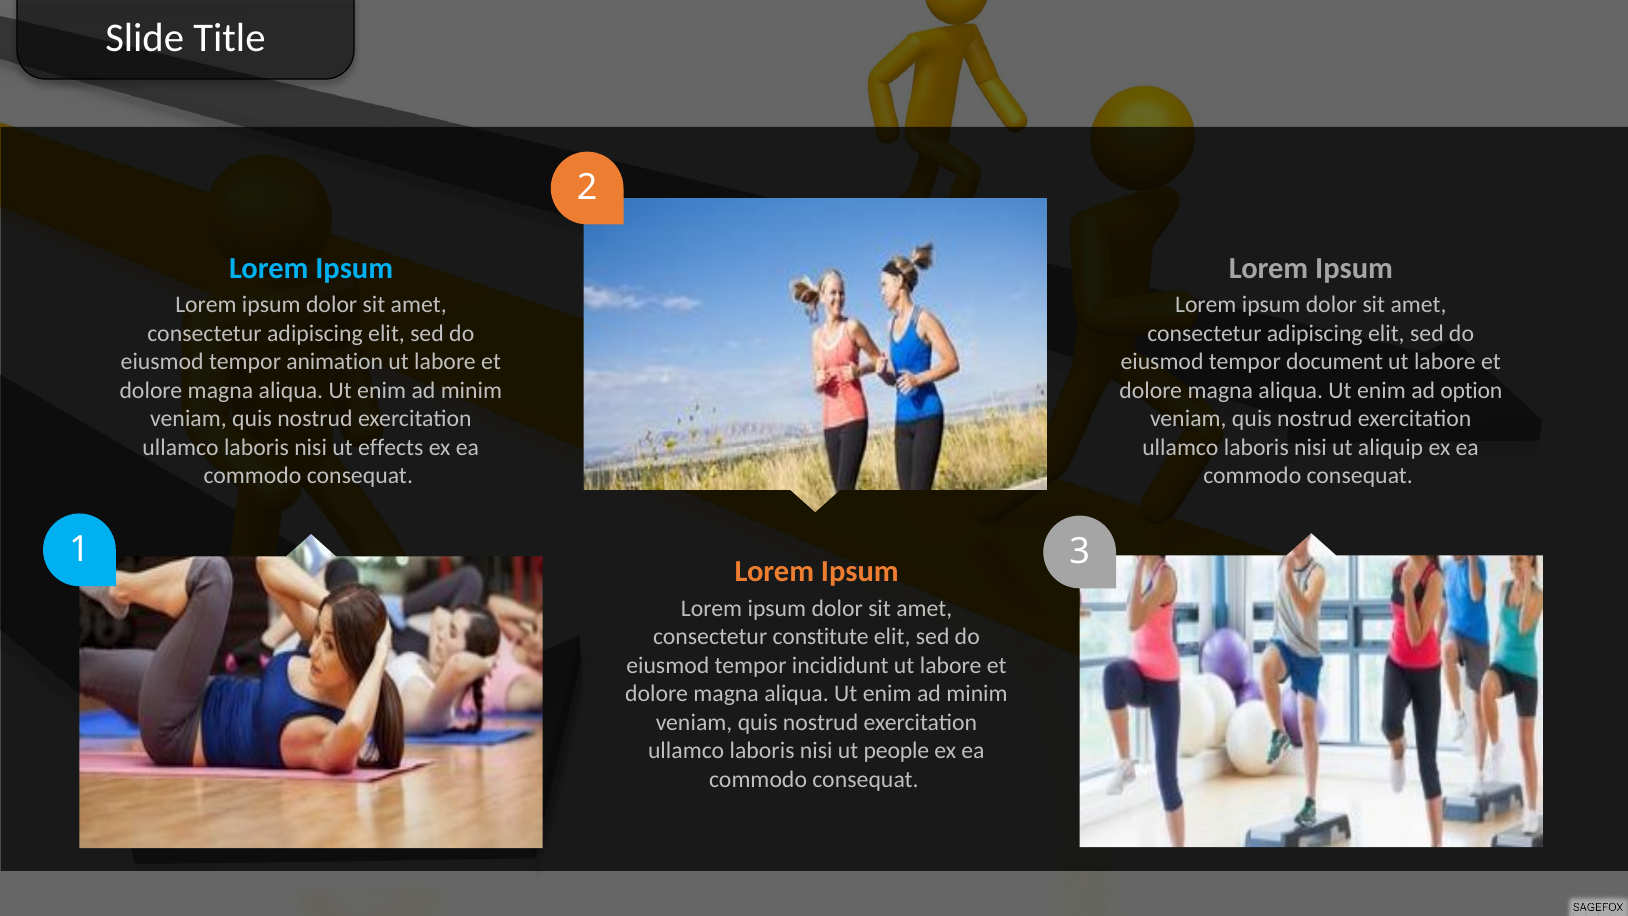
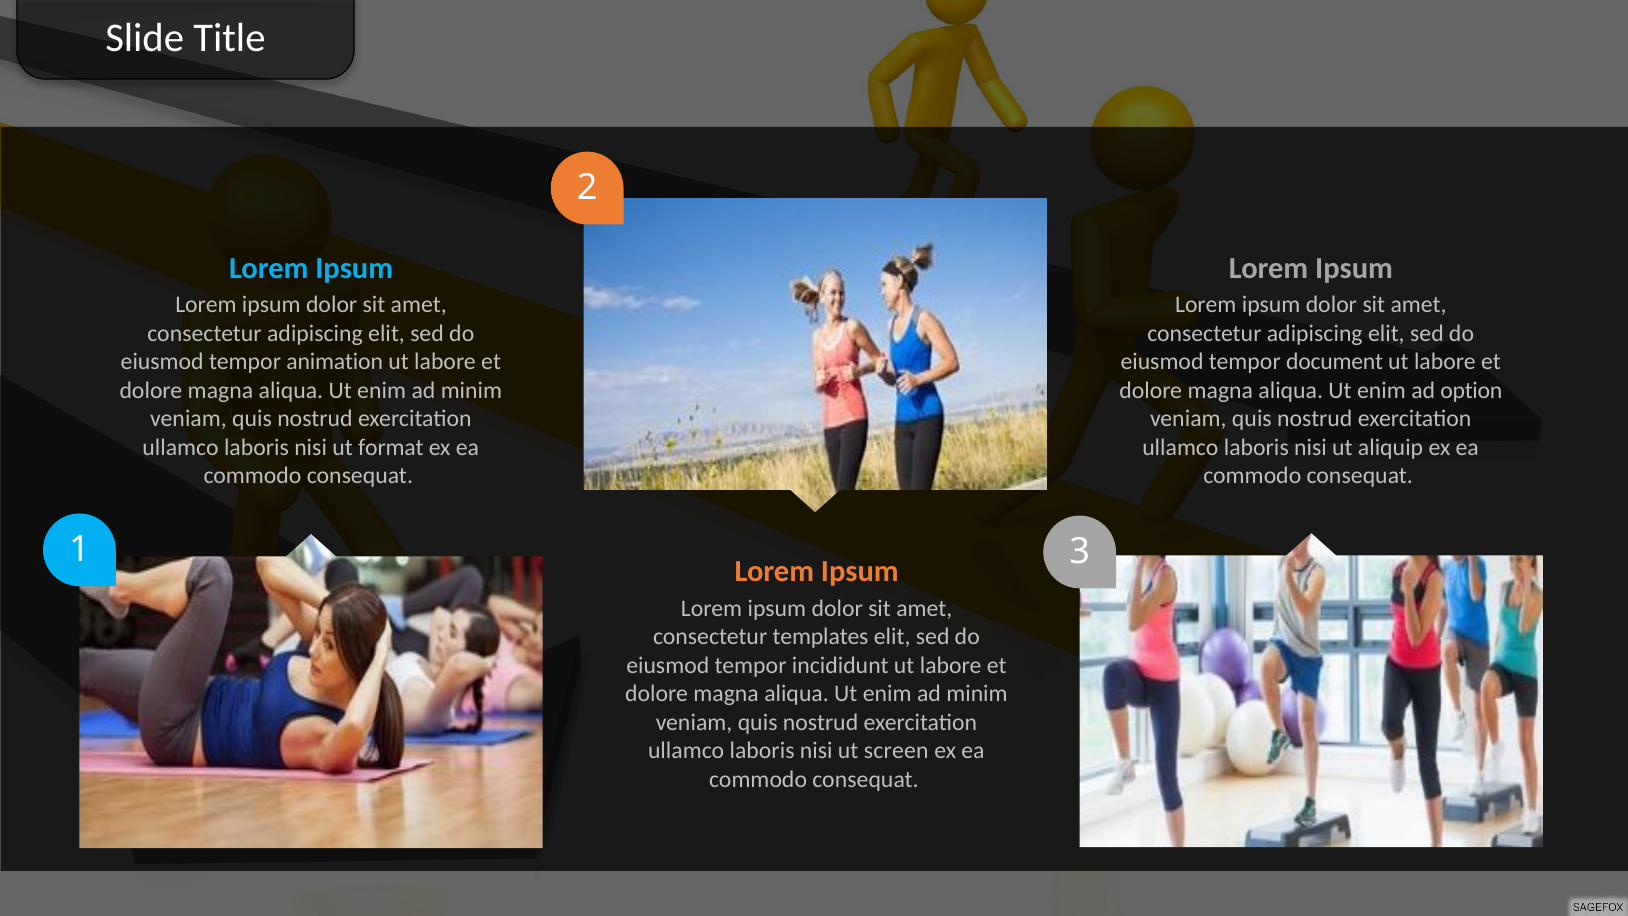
effects: effects -> format (391, 447)
constitute: constitute -> templates (821, 637)
people: people -> screen (896, 751)
